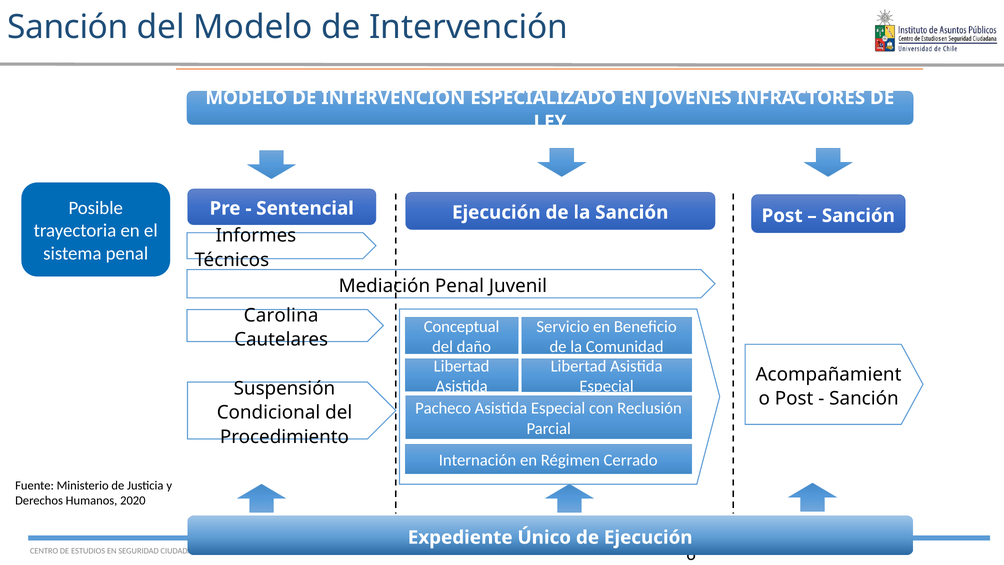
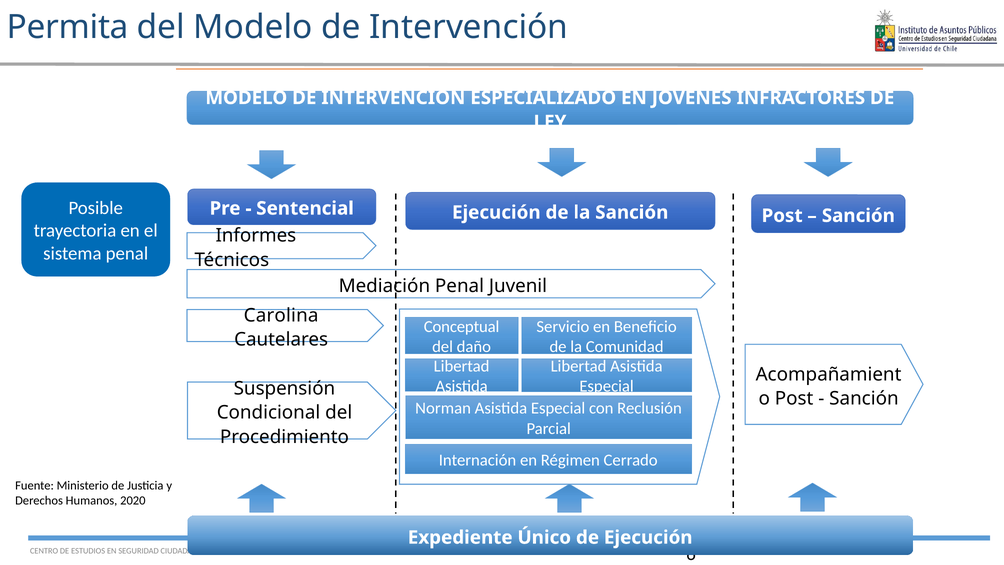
Sanción: Sanción -> Permita (68, 27)
Pacheco: Pacheco -> Norman (443, 408)
